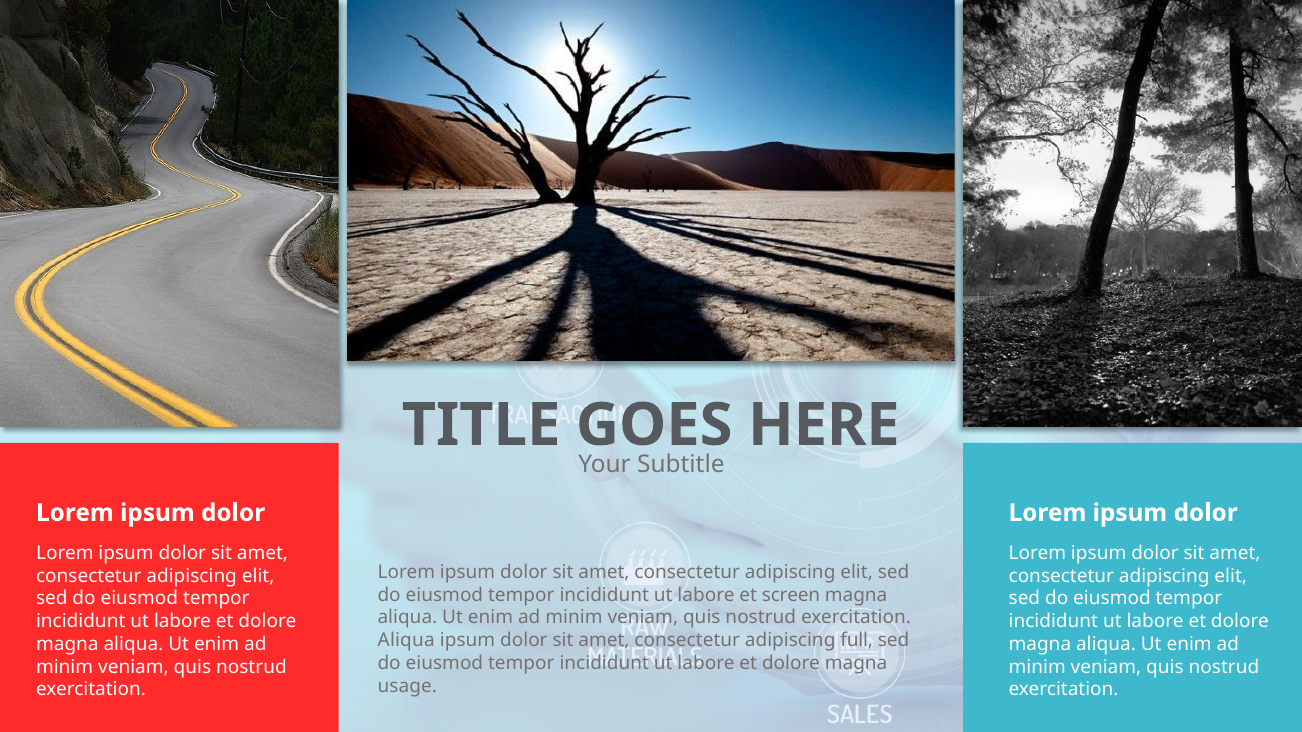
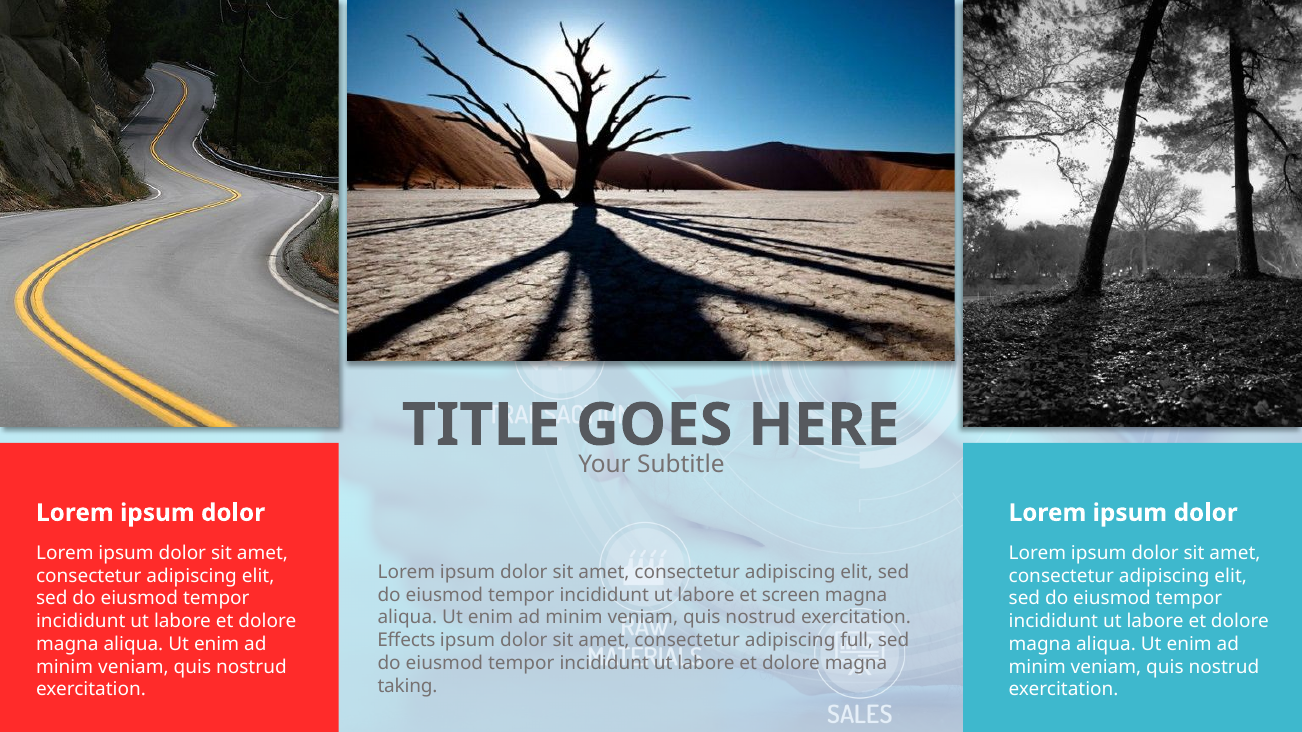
Aliqua: Aliqua -> Effects (406, 641)
usage: usage -> taking (407, 686)
